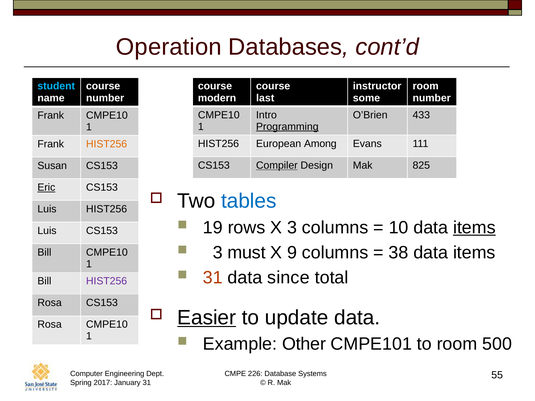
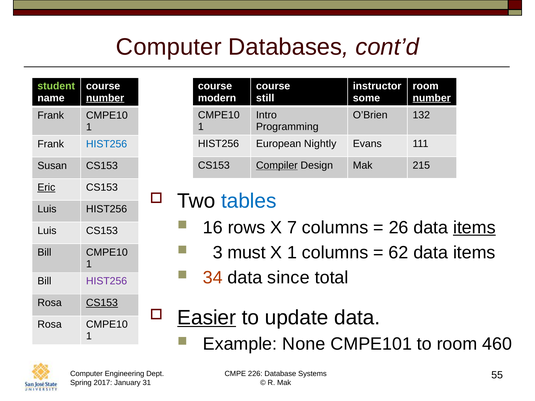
Operation: Operation -> Computer (169, 47)
student colour: light blue -> light green (56, 86)
number underline: none -> present (105, 98)
last: last -> still (265, 98)
number underline: none -> present (432, 98)
433: 433 -> 132 (421, 115)
Programming underline: present -> none (287, 127)
Among: Among -> Nightly (320, 144)
HIST256 colour: orange -> blue (107, 144)
825: 825 -> 215 (421, 165)
19: 19 -> 16 (213, 228)
X 3: 3 -> 7 (292, 228)
10: 10 -> 26 (399, 228)
X 9: 9 -> 1 (292, 253)
38: 38 -> 62 (399, 253)
31: 31 -> 34 (213, 278)
CS153 underline: none -> present (102, 303)
Other: Other -> None (304, 344)
500: 500 -> 460 (497, 344)
